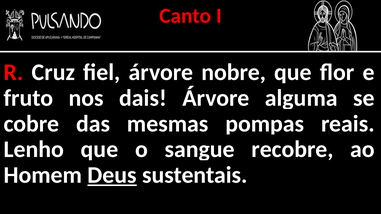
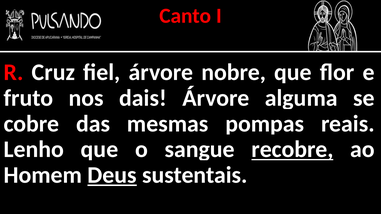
recobre underline: none -> present (292, 150)
